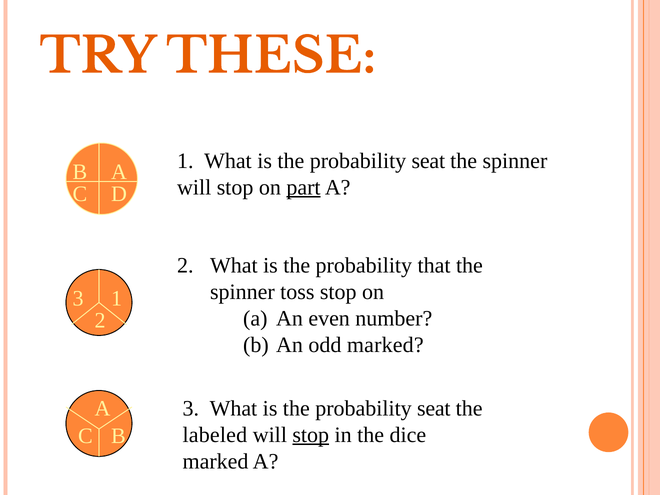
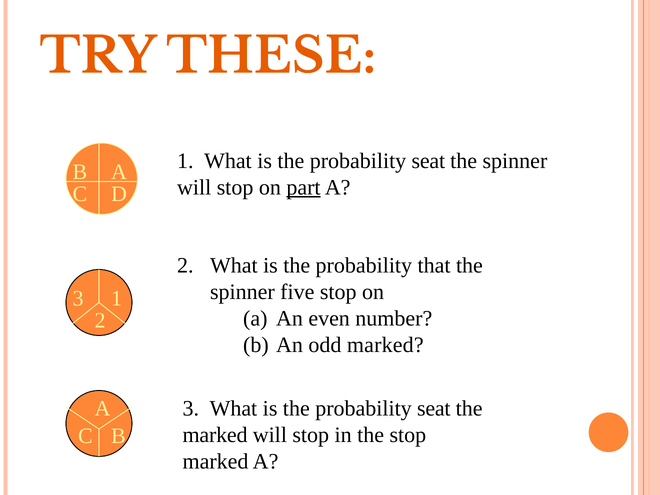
toss: toss -> five (297, 292)
labeled: labeled -> marked (215, 435)
stop underline: present -> none (311, 435)
the dice: dice -> stop (408, 435)
